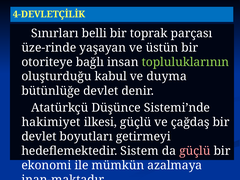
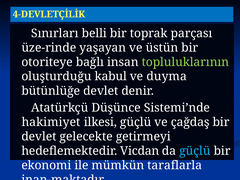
boyutları: boyutları -> gelecekte (86, 136)
Sistem: Sistem -> Vicdan (140, 151)
güçlü colour: pink -> light blue (195, 151)
azalmaya: azalmaya -> taraflarla (175, 165)
